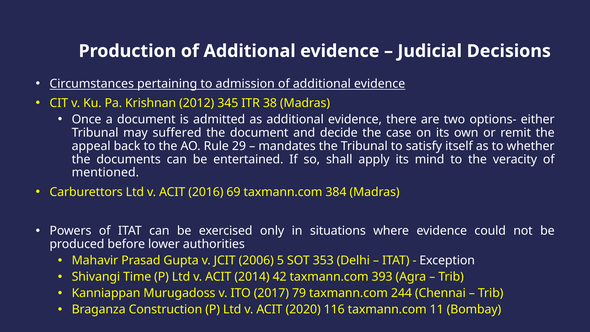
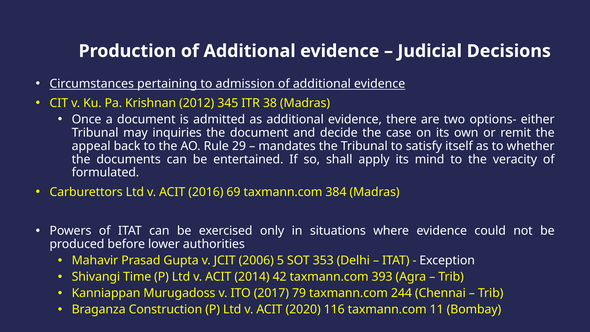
suffered: suffered -> inquiries (177, 133)
mentioned: mentioned -> formulated (105, 172)
